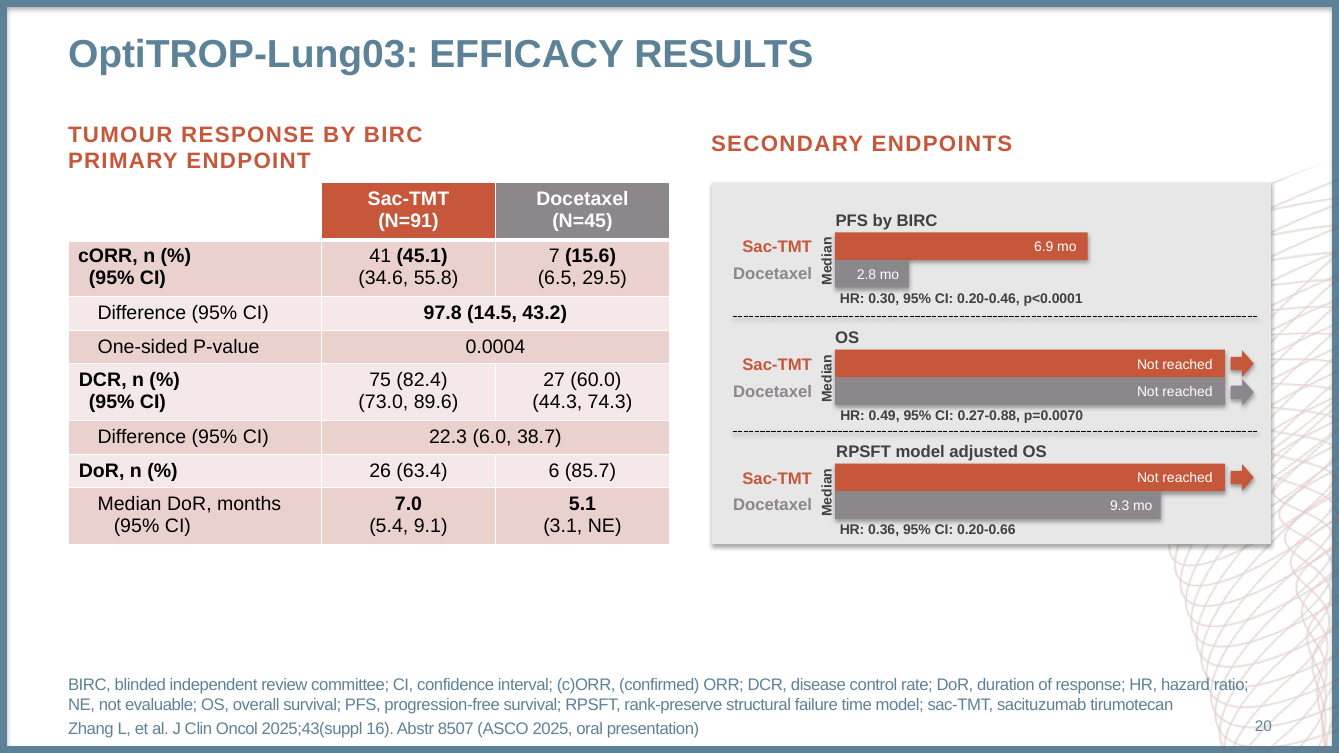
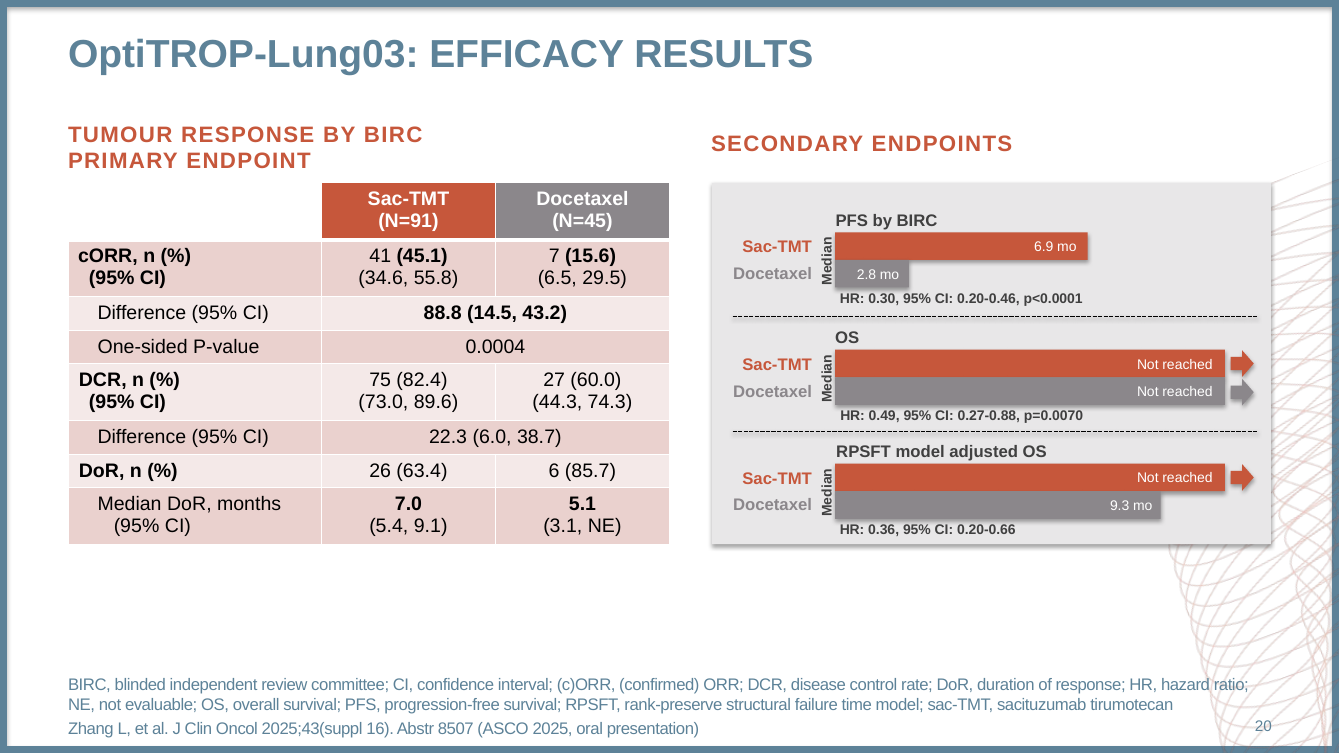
97.8: 97.8 -> 88.8 (443, 313)
